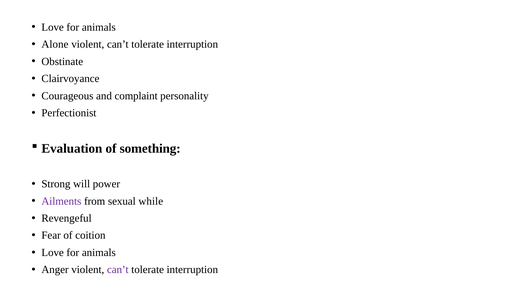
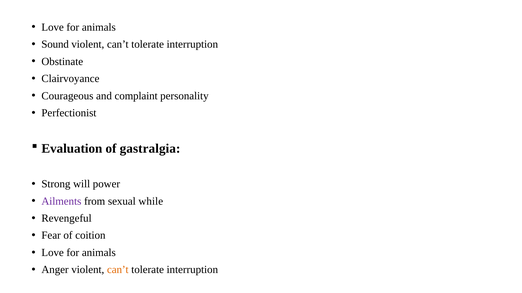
Alone: Alone -> Sound (55, 44)
something: something -> gastralgia (150, 149)
can’t colour: purple -> orange (118, 270)
